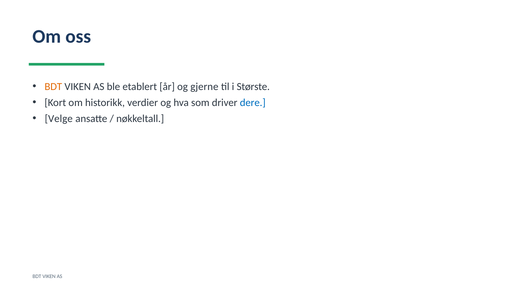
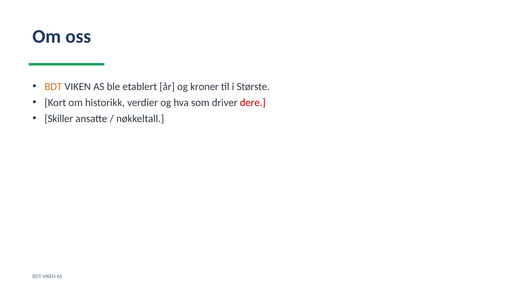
gjerne: gjerne -> kroner (205, 87)
dere colour: blue -> red (253, 103)
Velge: Velge -> Skiller (59, 119)
